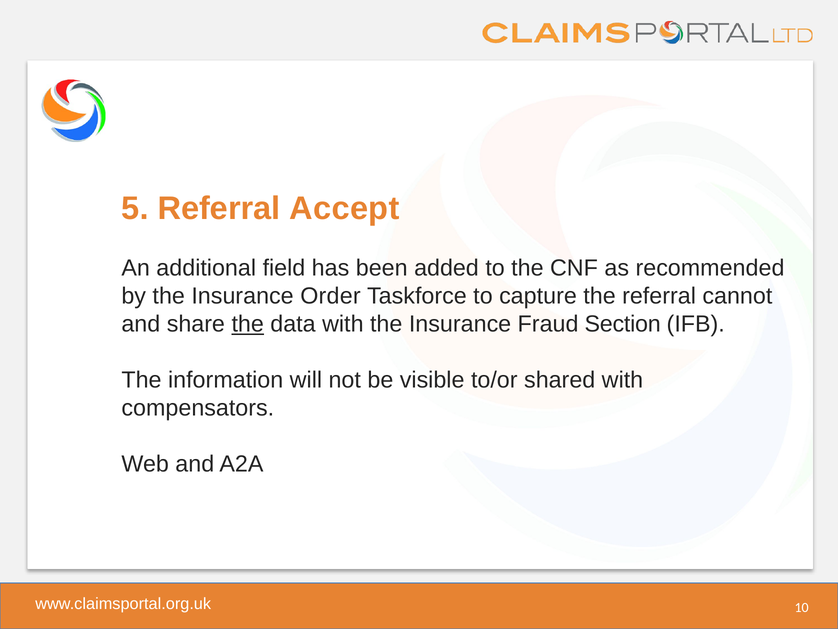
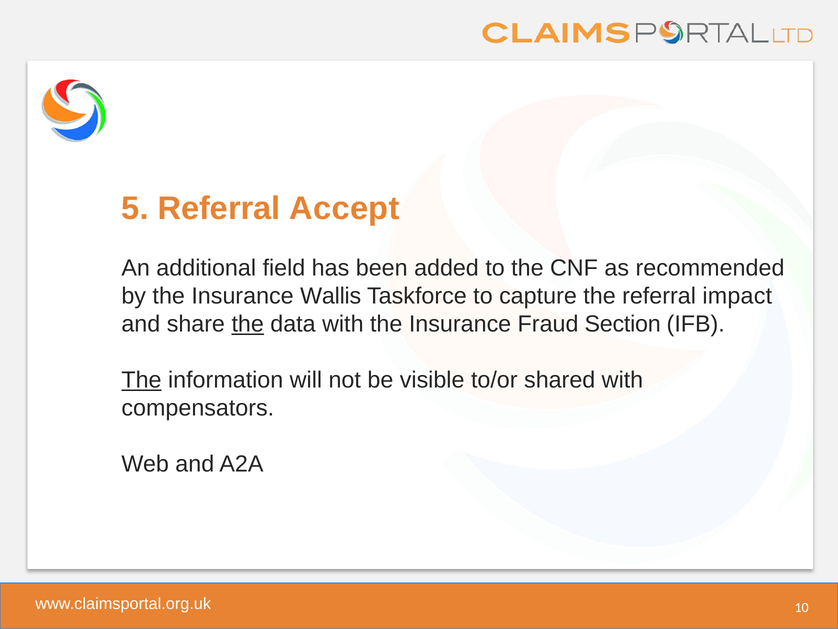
Order: Order -> Wallis (331, 296)
cannot: cannot -> impact (737, 296)
The underline: none -> present (142, 380)
